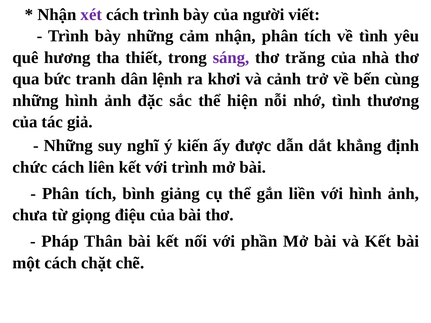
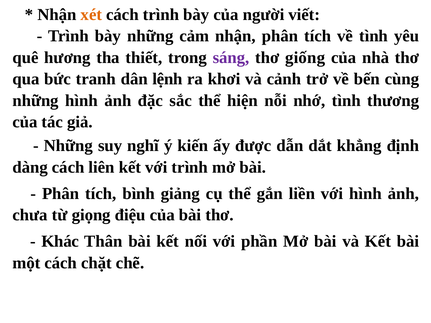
xét colour: purple -> orange (91, 14)
trăng: trăng -> giống (305, 58)
chức: chức -> dàng (30, 167)
Pháp: Pháp -> Khác (60, 242)
